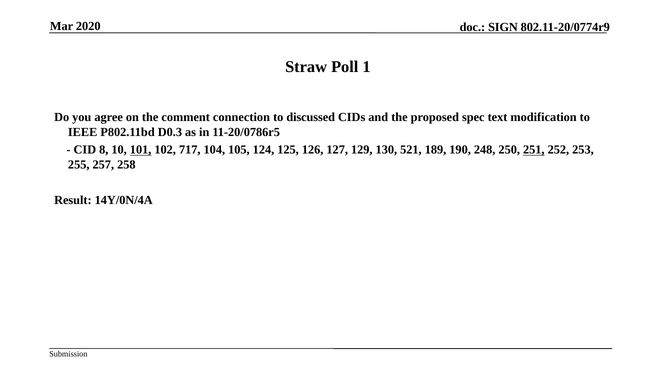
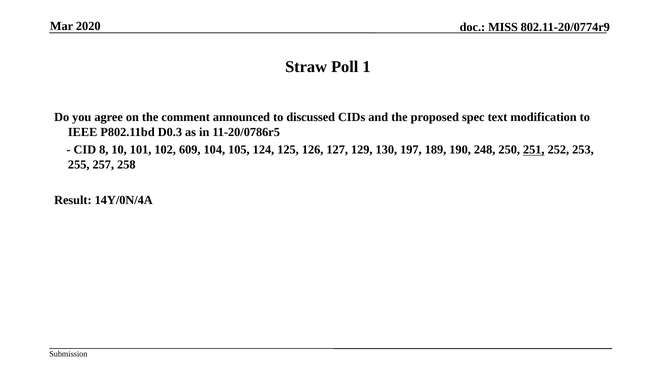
SIGN: SIGN -> MISS (503, 27)
connection: connection -> announced (242, 117)
101 underline: present -> none (141, 150)
717: 717 -> 609 (190, 150)
521: 521 -> 197 (411, 150)
